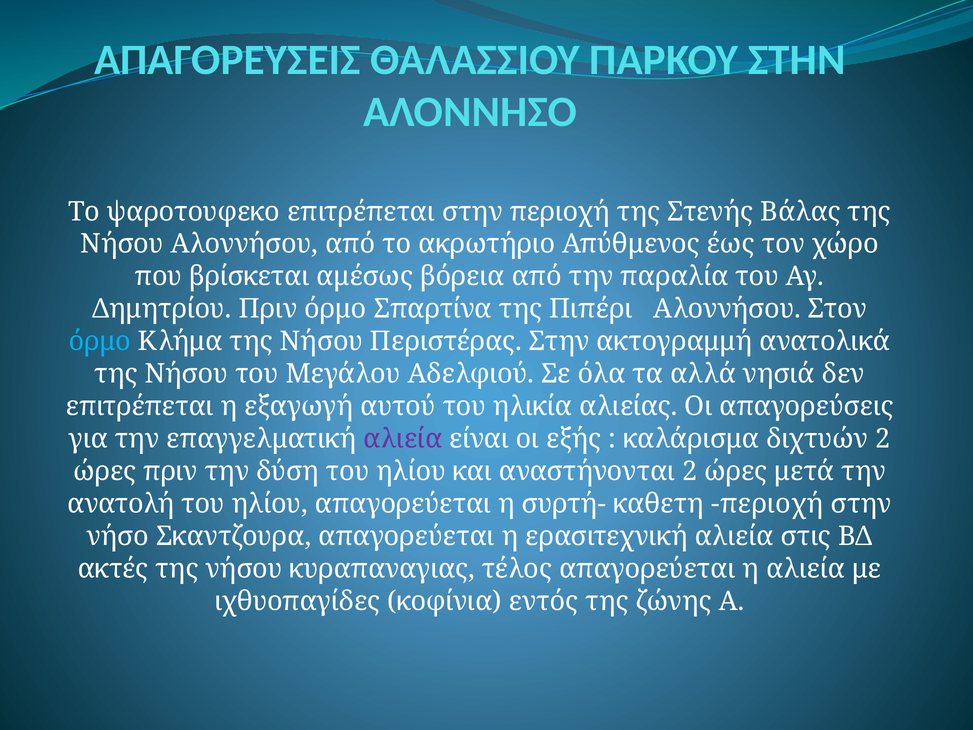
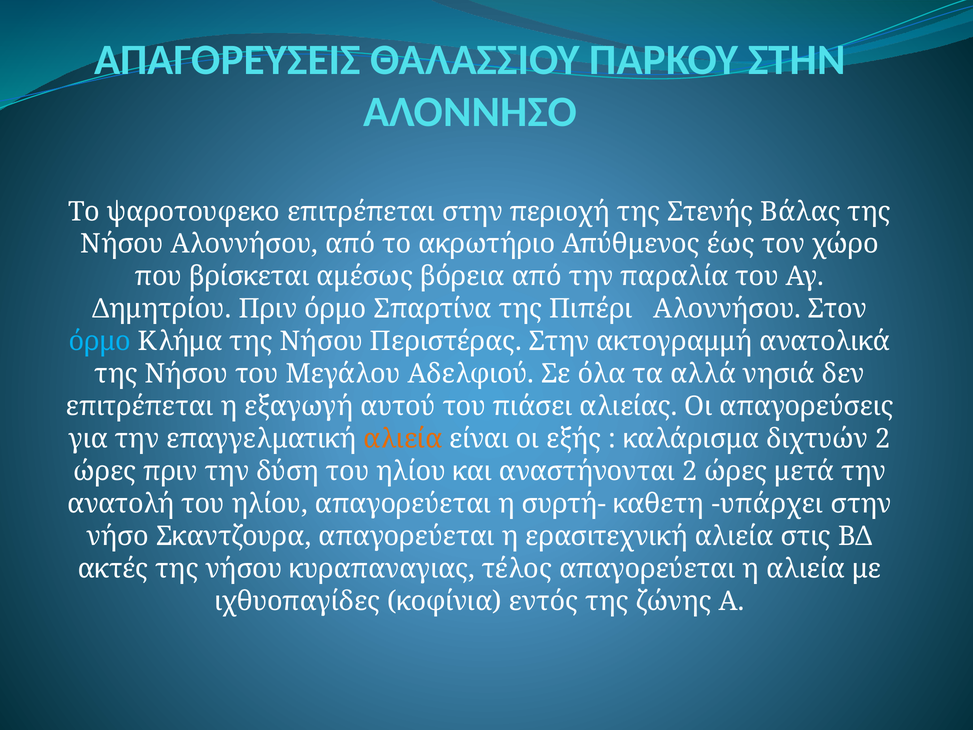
ηλικία: ηλικία -> πιάσει (533, 406)
αλιεία colour: purple -> orange (403, 439)
καθετη περιοχή: περιοχή -> υπάρχει (767, 504)
